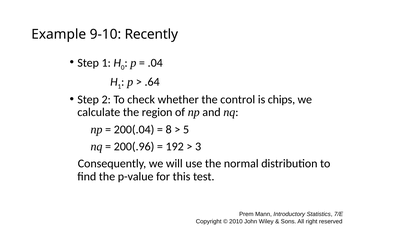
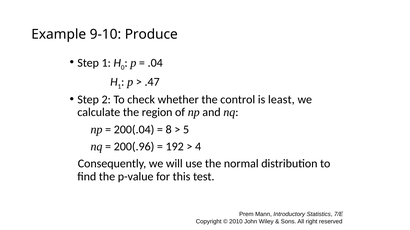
Recently: Recently -> Produce (151, 34)
.64: .64 -> .47 (152, 82)
chips: chips -> least (281, 100)
3: 3 -> 4 (198, 147)
